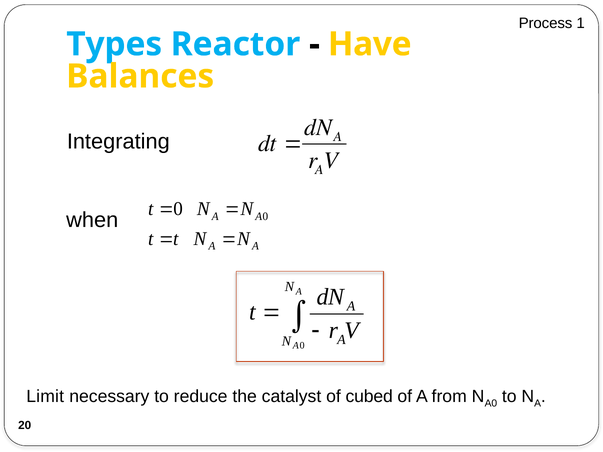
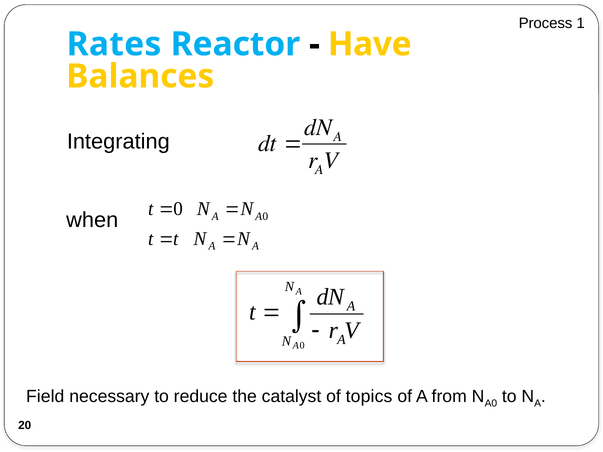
Types: Types -> Rates (114, 44)
Limit: Limit -> Field (45, 397)
cubed: cubed -> topics (369, 397)
